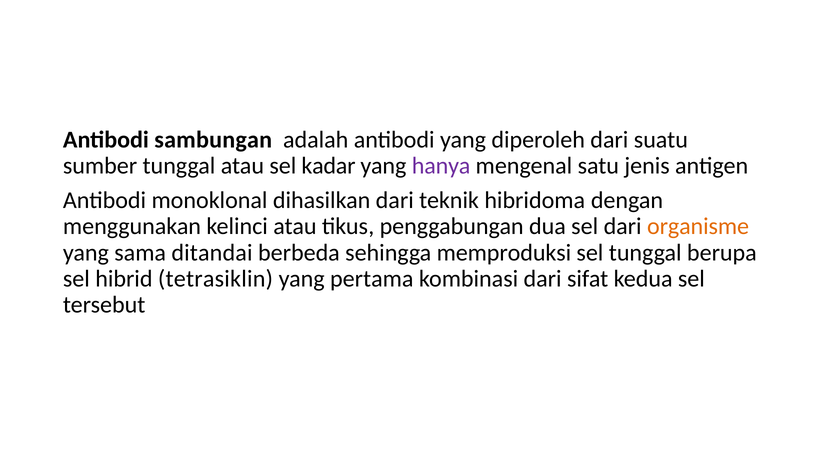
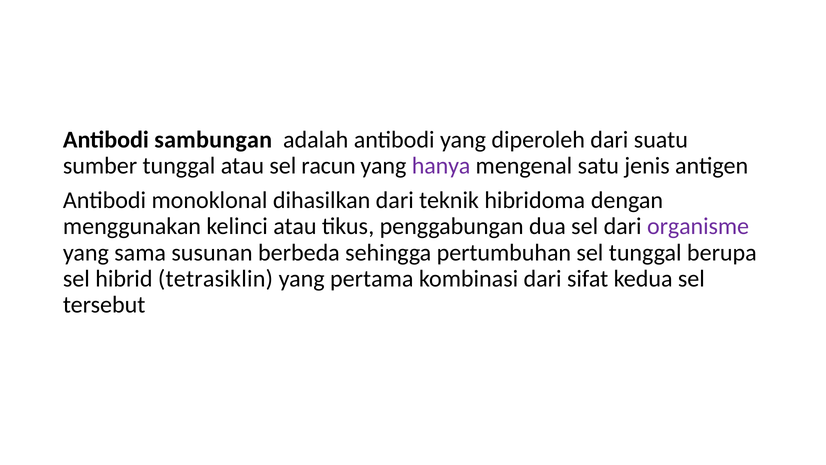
kadar: kadar -> racun (329, 166)
organisme colour: orange -> purple (698, 226)
ditandai: ditandai -> susunan (212, 252)
memproduksi: memproduksi -> pertumbuhan (504, 252)
